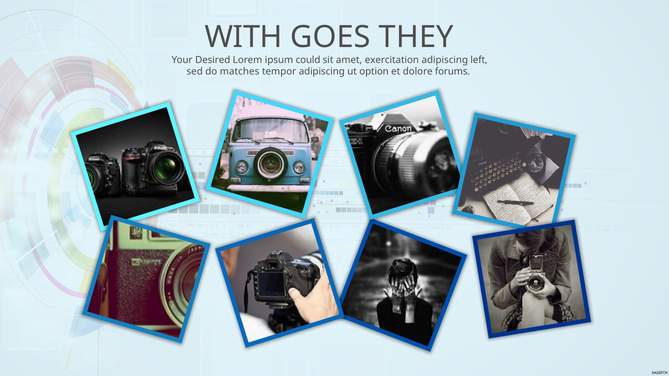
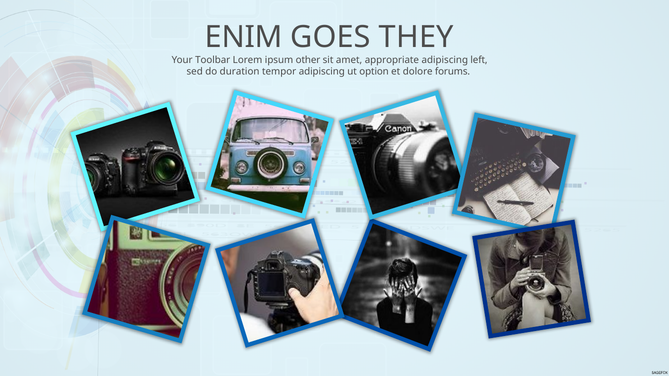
WITH: WITH -> ENIM (244, 37)
Desired: Desired -> Toolbar (213, 60)
could: could -> other (308, 60)
exercitation: exercitation -> appropriate (392, 60)
matches: matches -> duration (240, 72)
